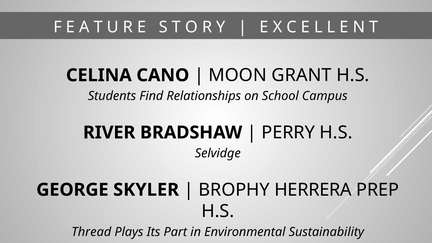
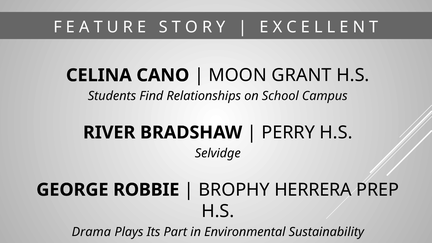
SKYLER: SKYLER -> ROBBIE (146, 190)
Thread: Thread -> Drama (91, 232)
